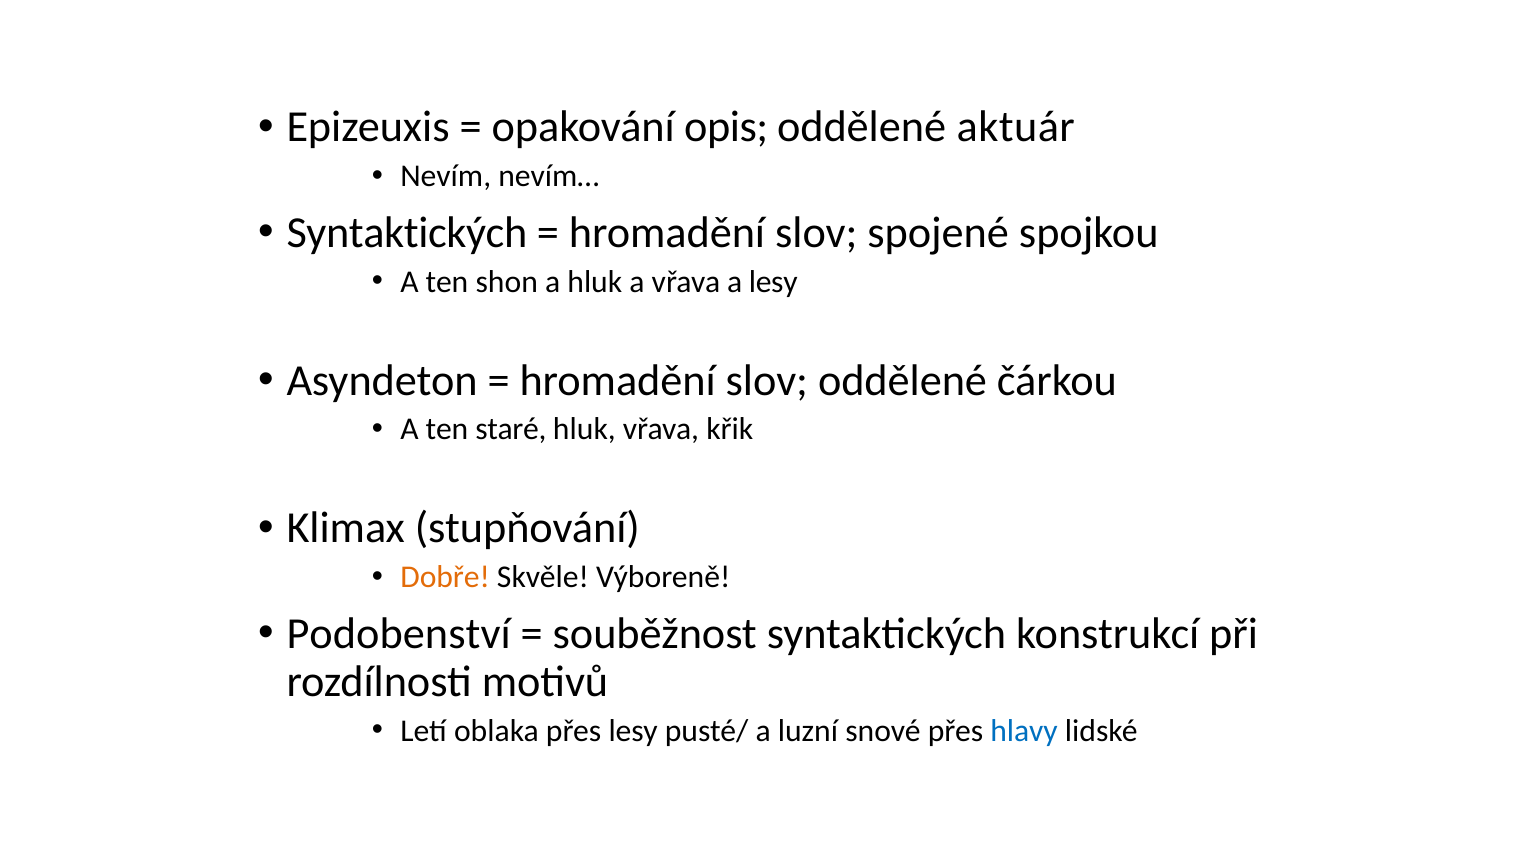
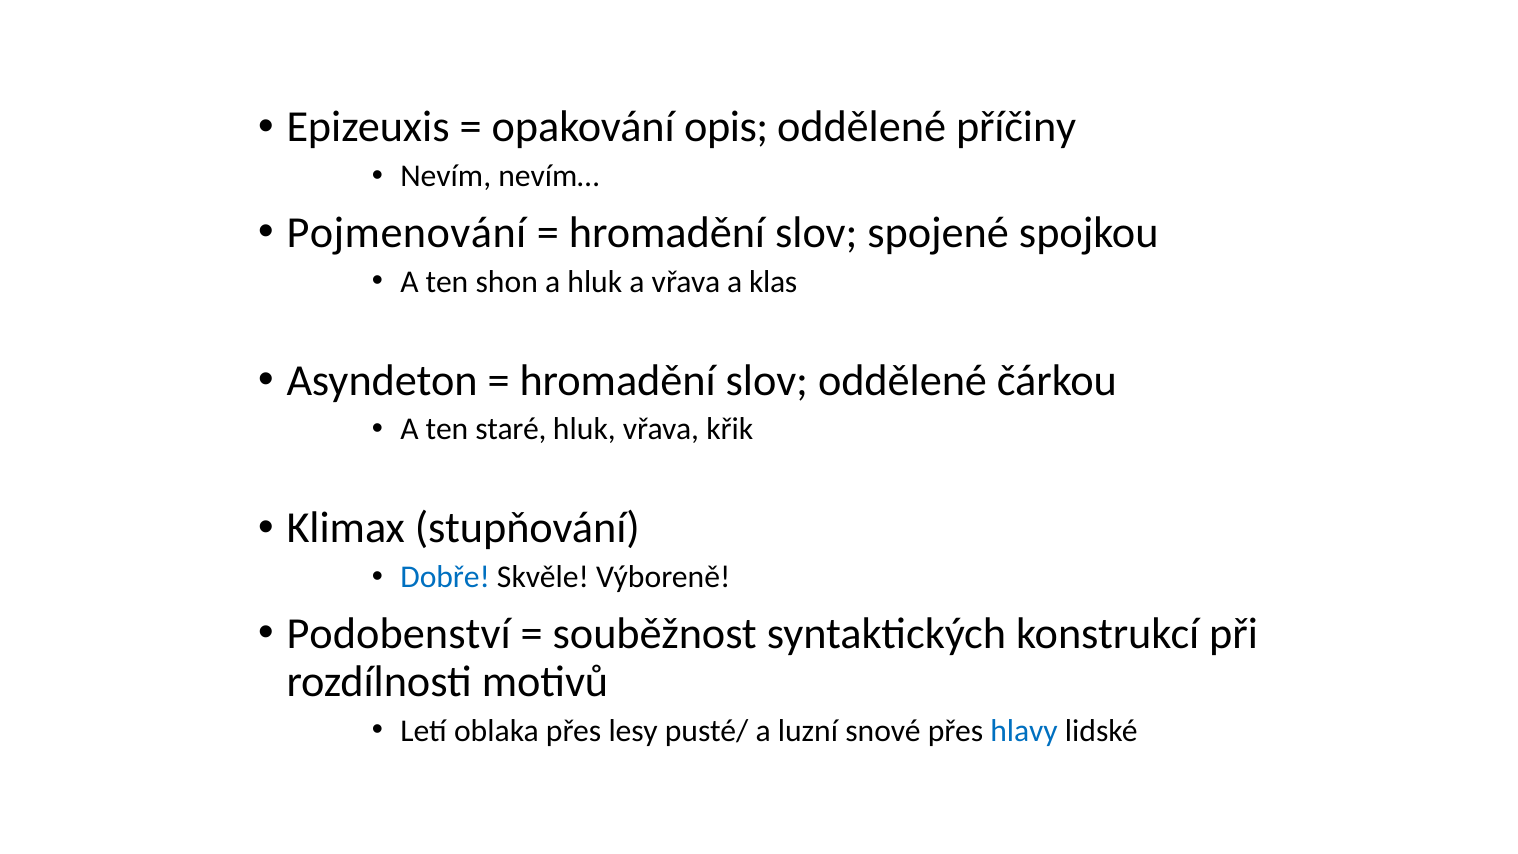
aktuár: aktuár -> příčiny (1016, 127)
Syntaktických: Syntaktických -> Pojmenování (406, 233)
a lesy: lesy -> klas (773, 282)
Dobře colour: orange -> blue (445, 577)
